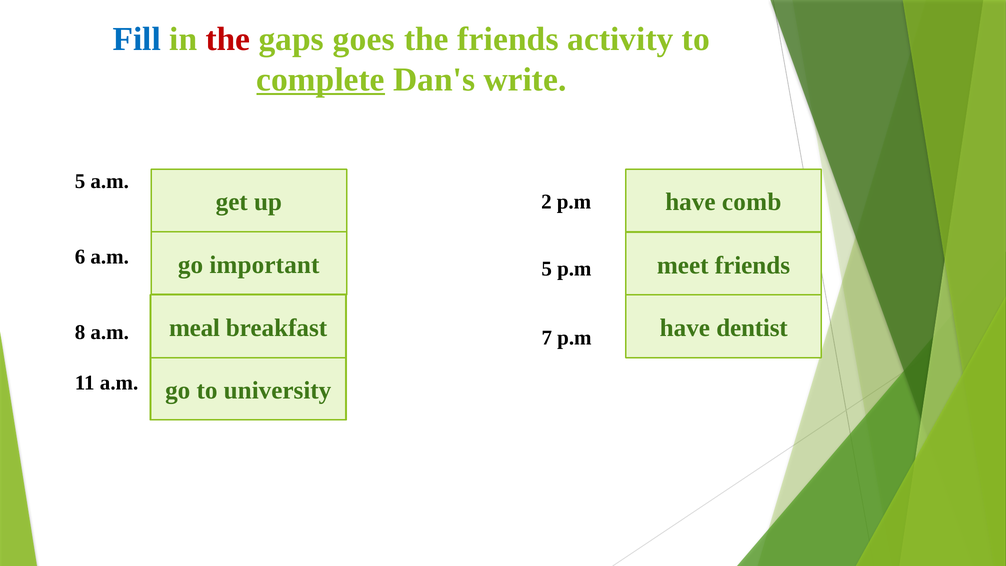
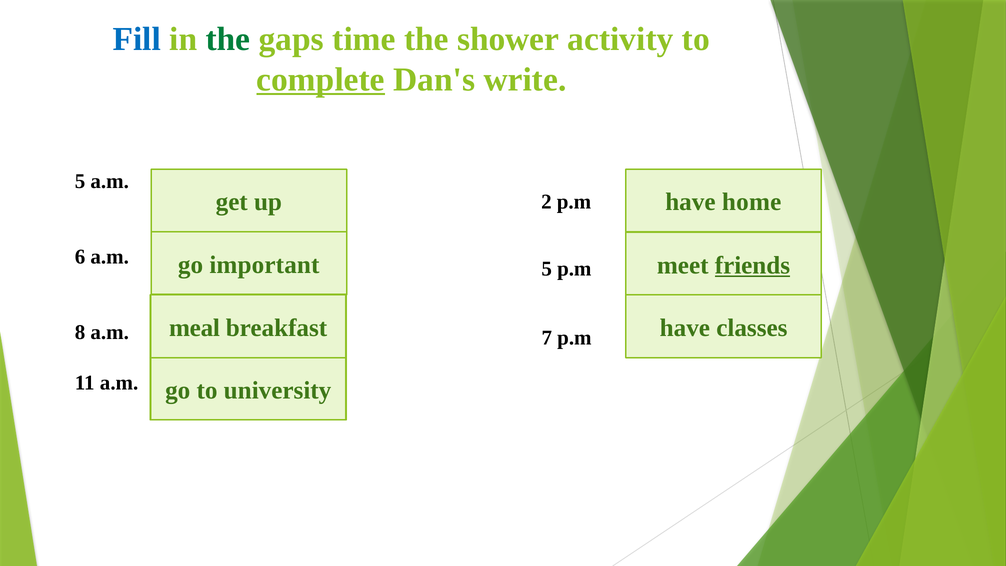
the colour: red -> green (228, 39)
goes: goes -> time (364, 39)
the friends: friends -> shower (508, 39)
comb: comb -> home (752, 202)
friends underline: none -> present (752, 265)
dentist: dentist -> classes (752, 328)
